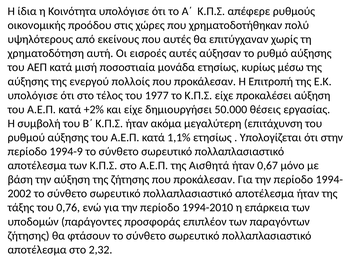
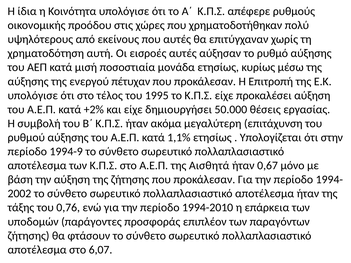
πολλοίς: πολλοίς -> πέτυχαν (131, 81)
1977: 1977 -> 1995 (157, 96)
2,32: 2,32 -> 6,07 (101, 250)
